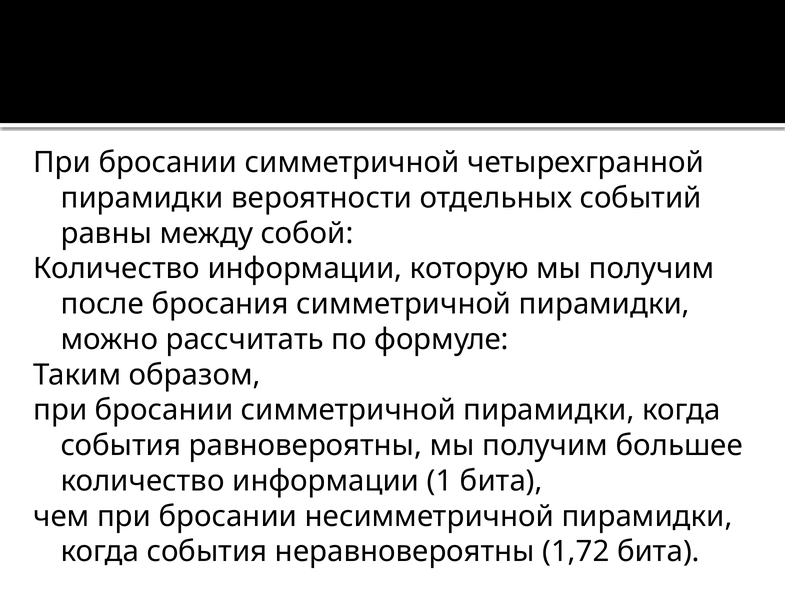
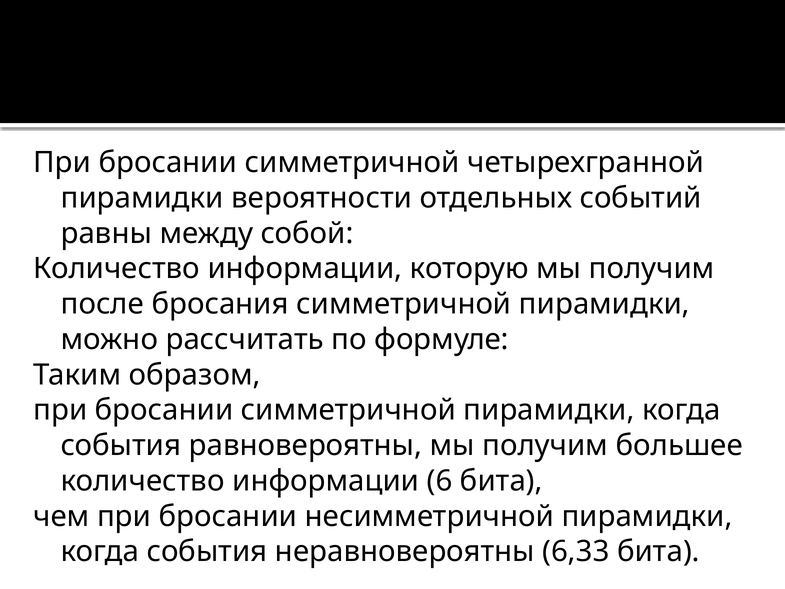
1: 1 -> 6 (440, 481)
1,72: 1,72 -> 6,33 (576, 551)
